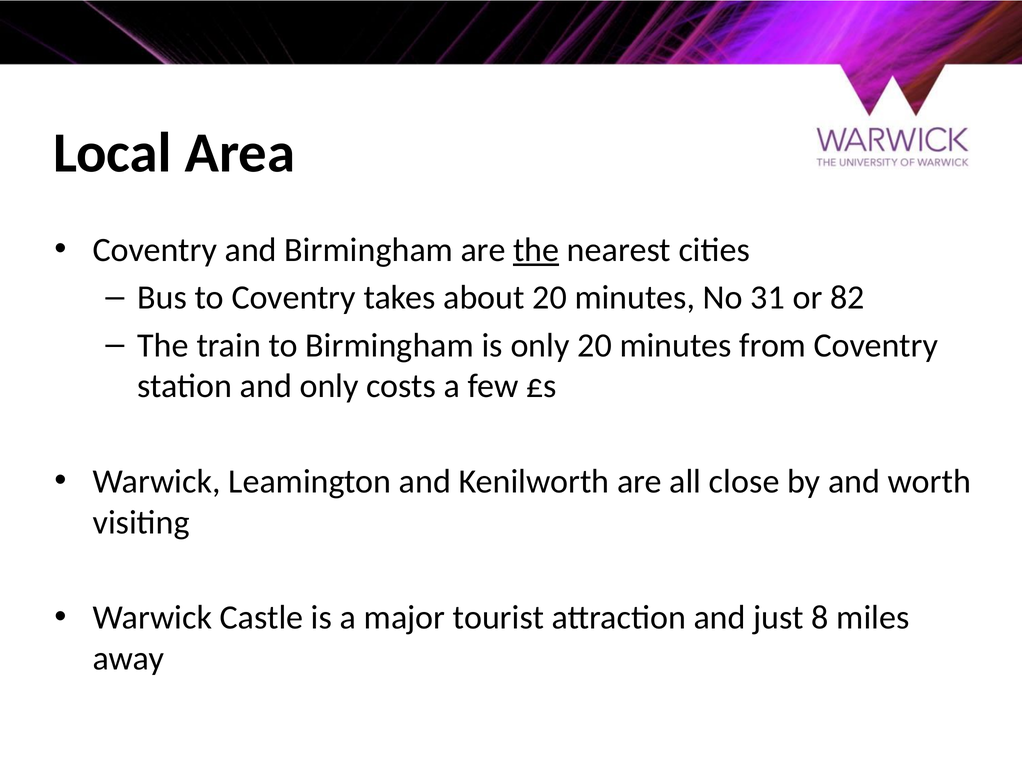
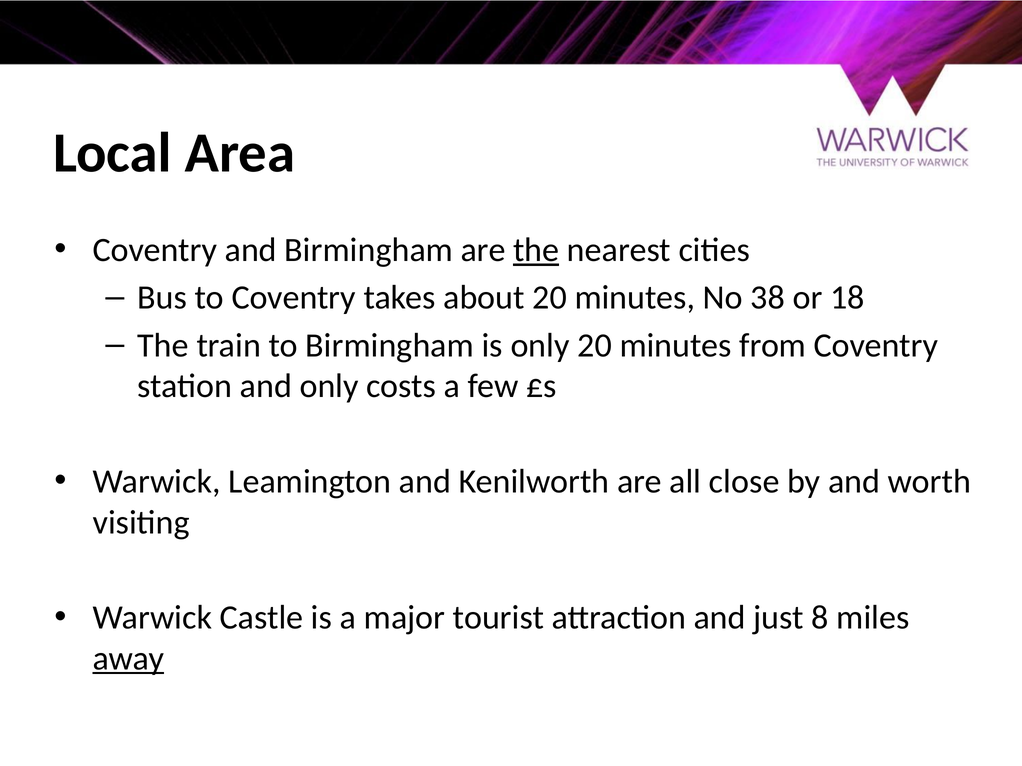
31: 31 -> 38 (768, 298)
82: 82 -> 18 (847, 298)
away underline: none -> present (128, 659)
